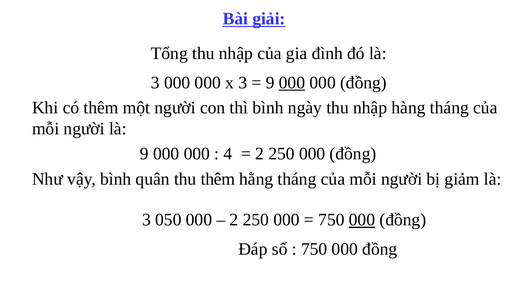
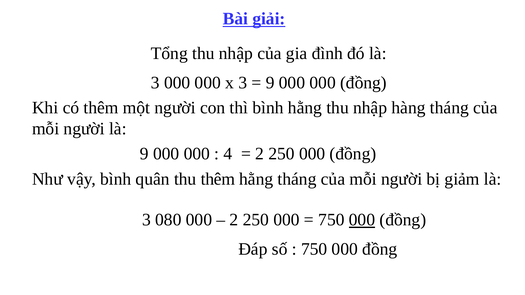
000 underline: present -> none (292, 83)
bình ngày: ngày -> hằng (305, 108)
050: 050 -> 080 (168, 220)
